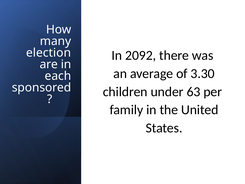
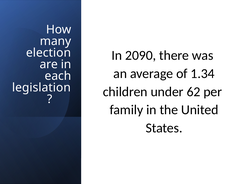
2092: 2092 -> 2090 (141, 55)
3.30: 3.30 -> 1.34 (203, 74)
sponsored: sponsored -> legislation (41, 87)
63: 63 -> 62 (193, 92)
